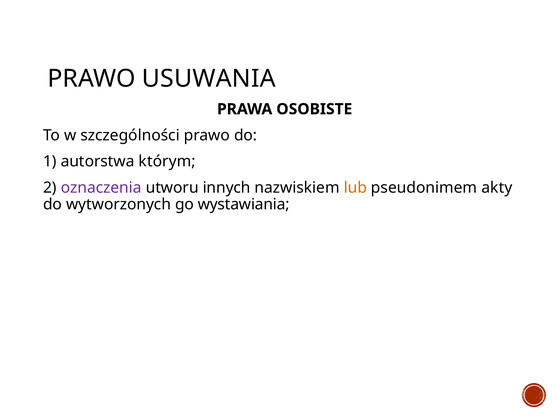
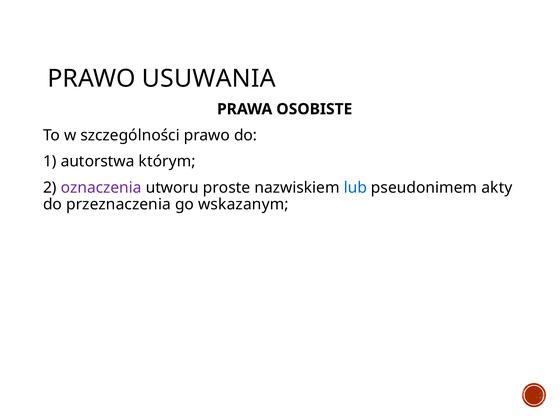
innych: innych -> proste (227, 188)
lub colour: orange -> blue (355, 188)
wytworzonych: wytworzonych -> przeznaczenia (118, 204)
wystawiania: wystawiania -> wskazanym (244, 204)
